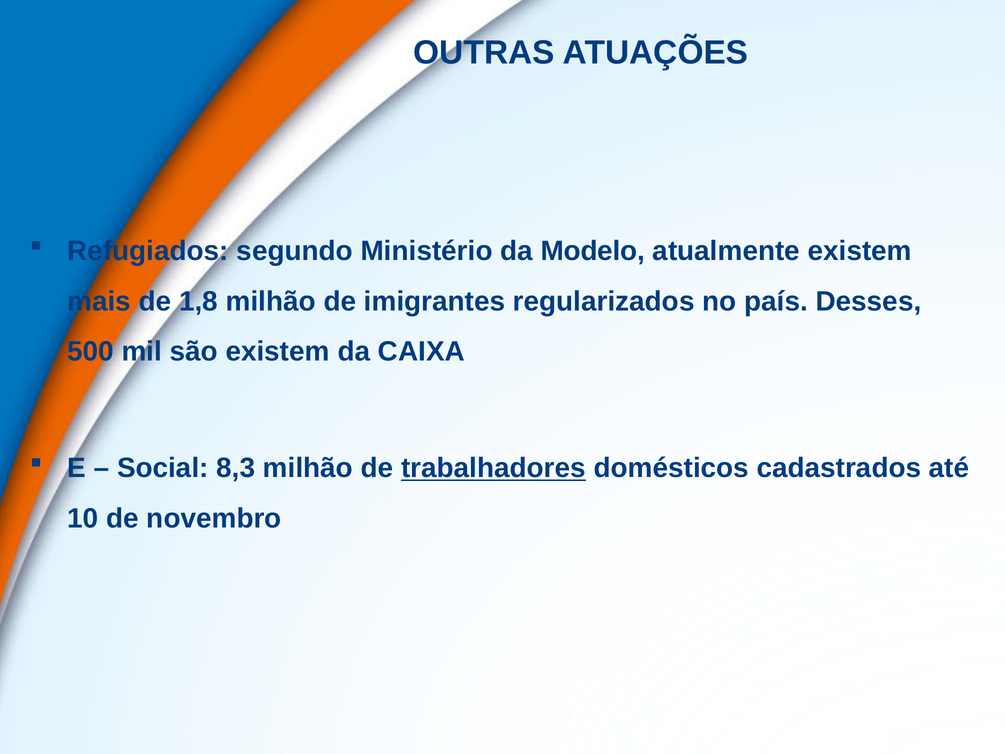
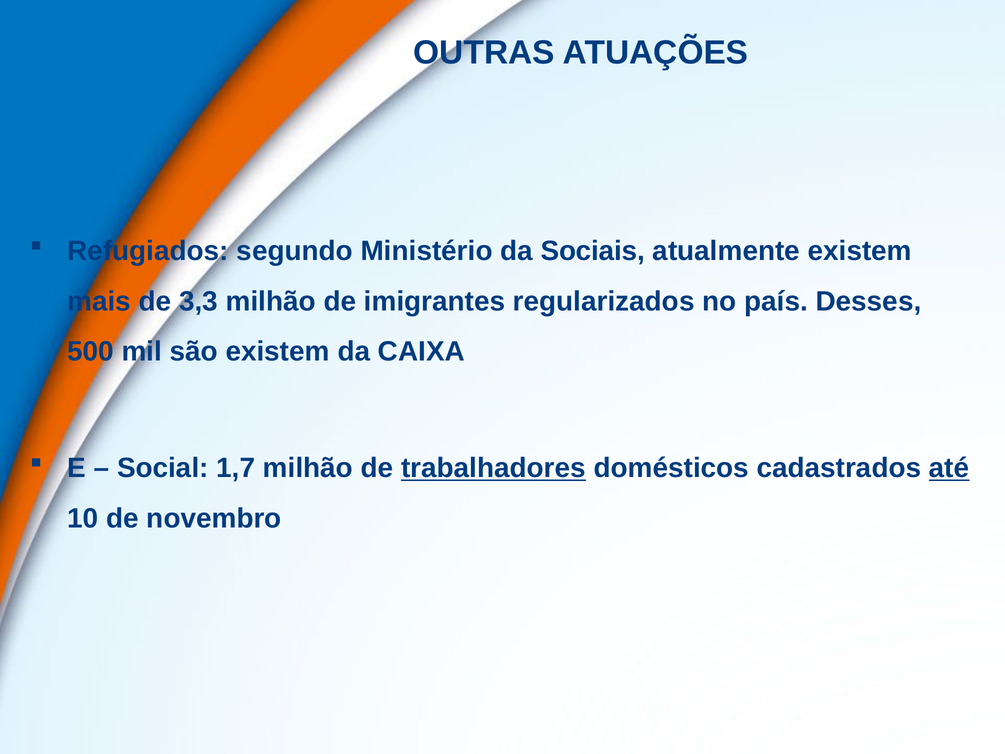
Modelo: Modelo -> Sociais (593, 251)
1,8: 1,8 -> 3,3 (199, 301)
8,3: 8,3 -> 1,7 (236, 468)
até underline: none -> present (949, 468)
